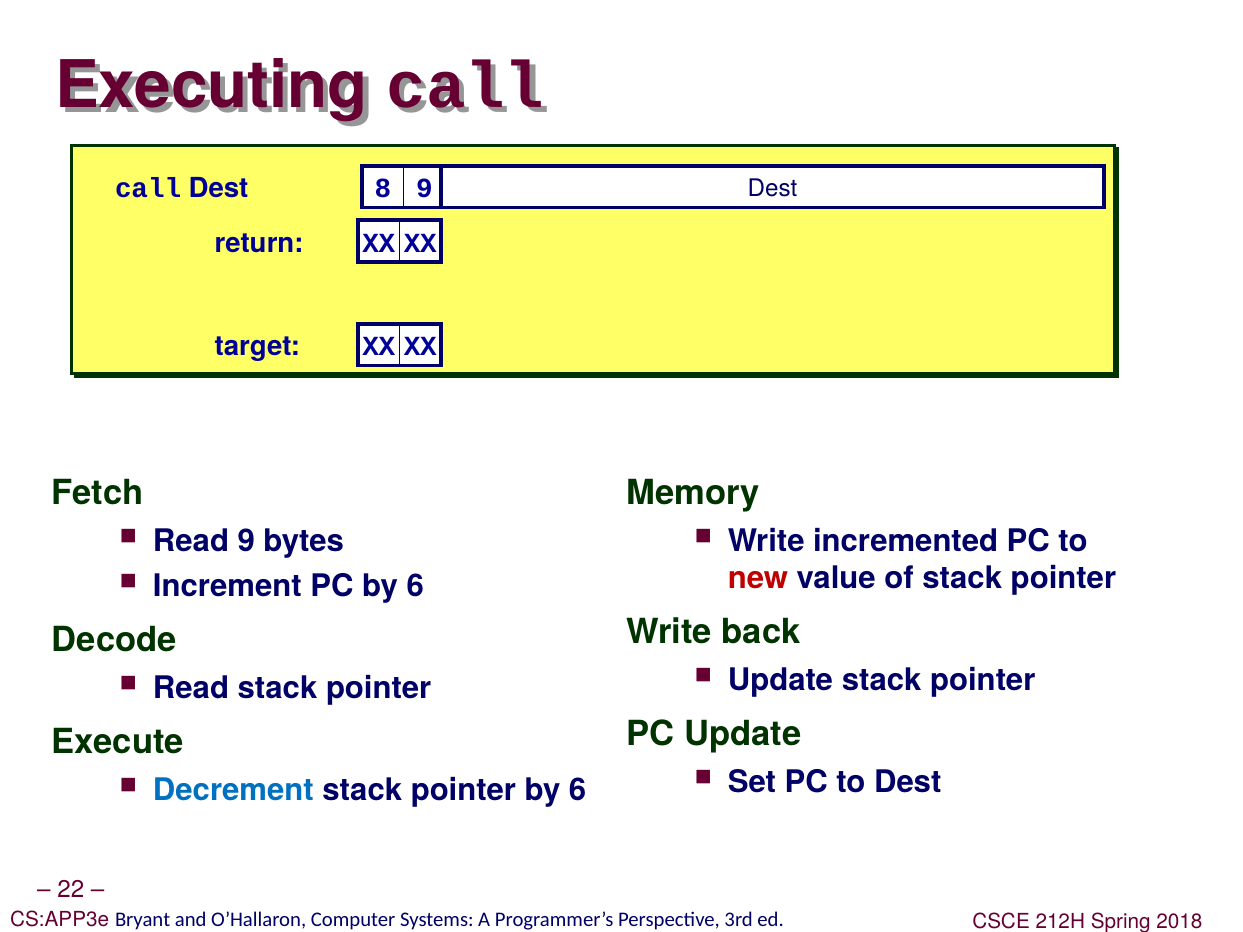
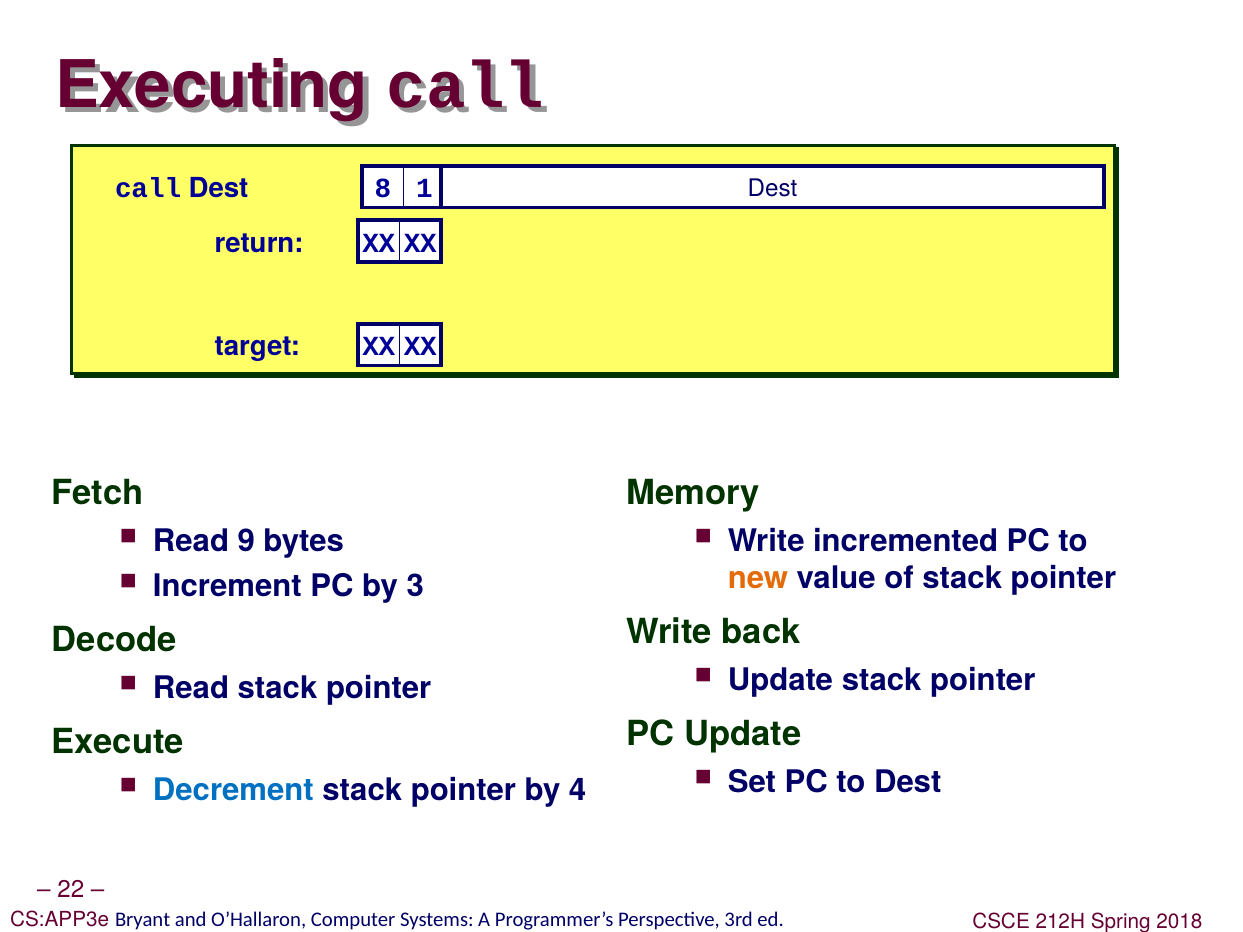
8 9: 9 -> 1 (424, 189)
new colour: red -> orange (758, 578)
PC by 6: 6 -> 3 (415, 586)
pointer by 6: 6 -> 4 (578, 790)
